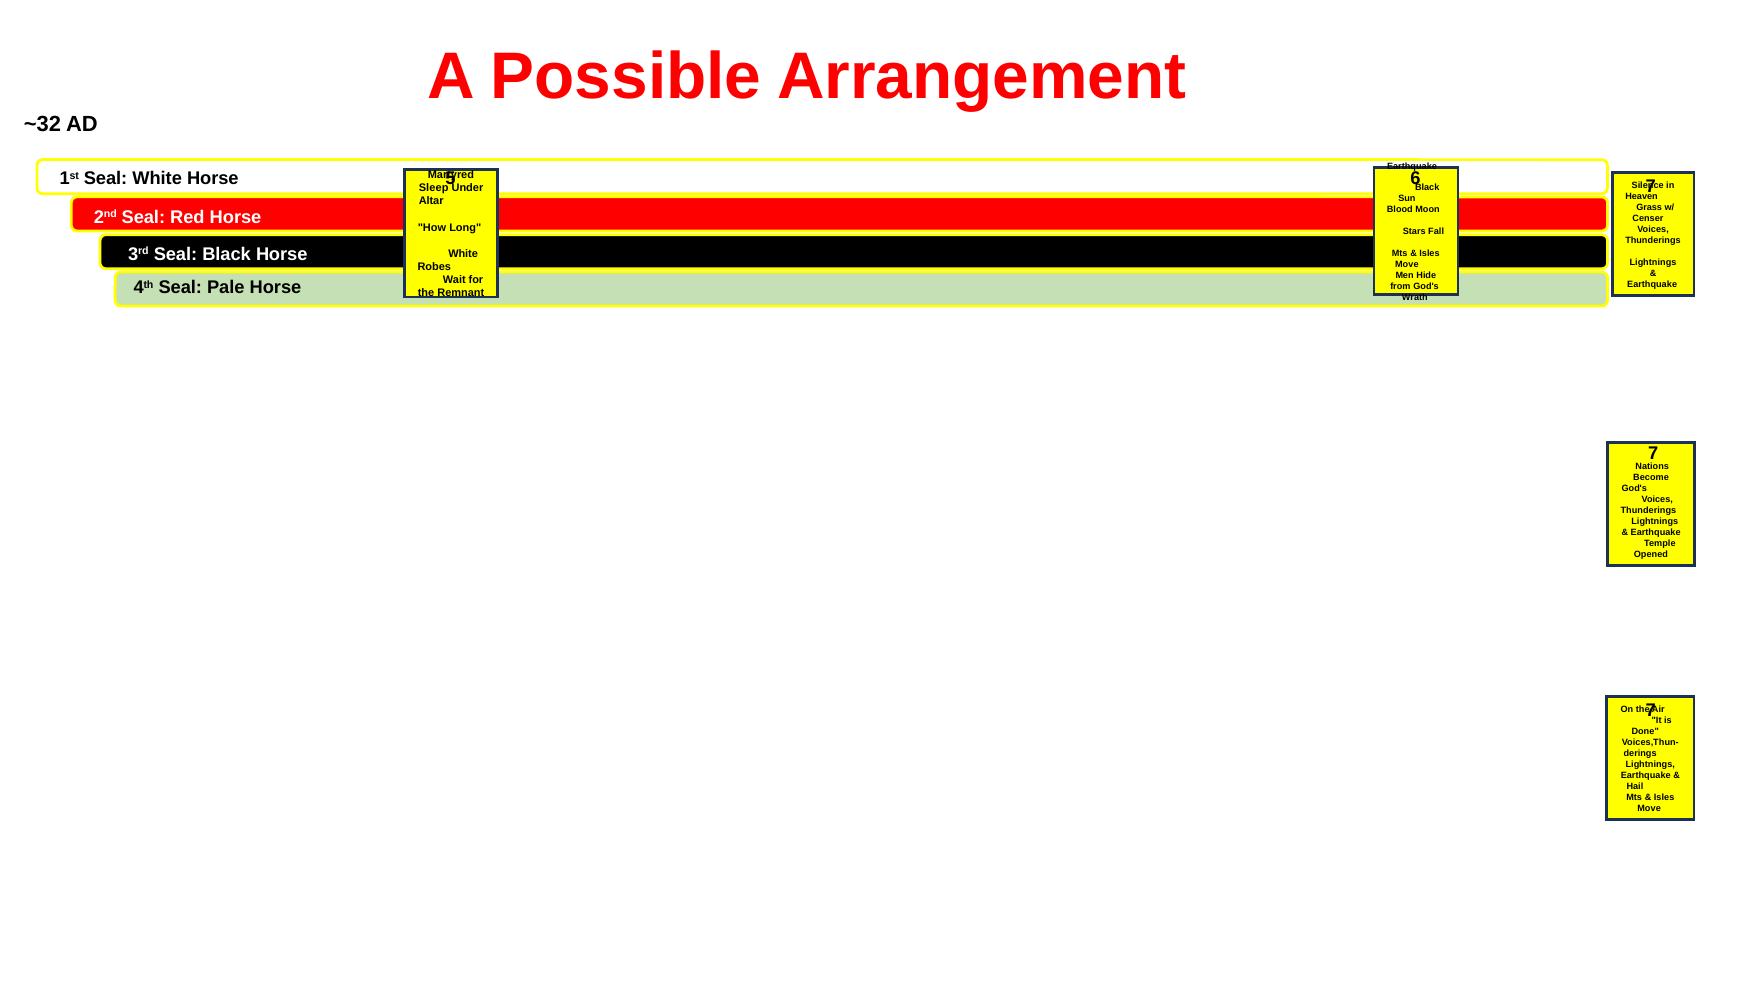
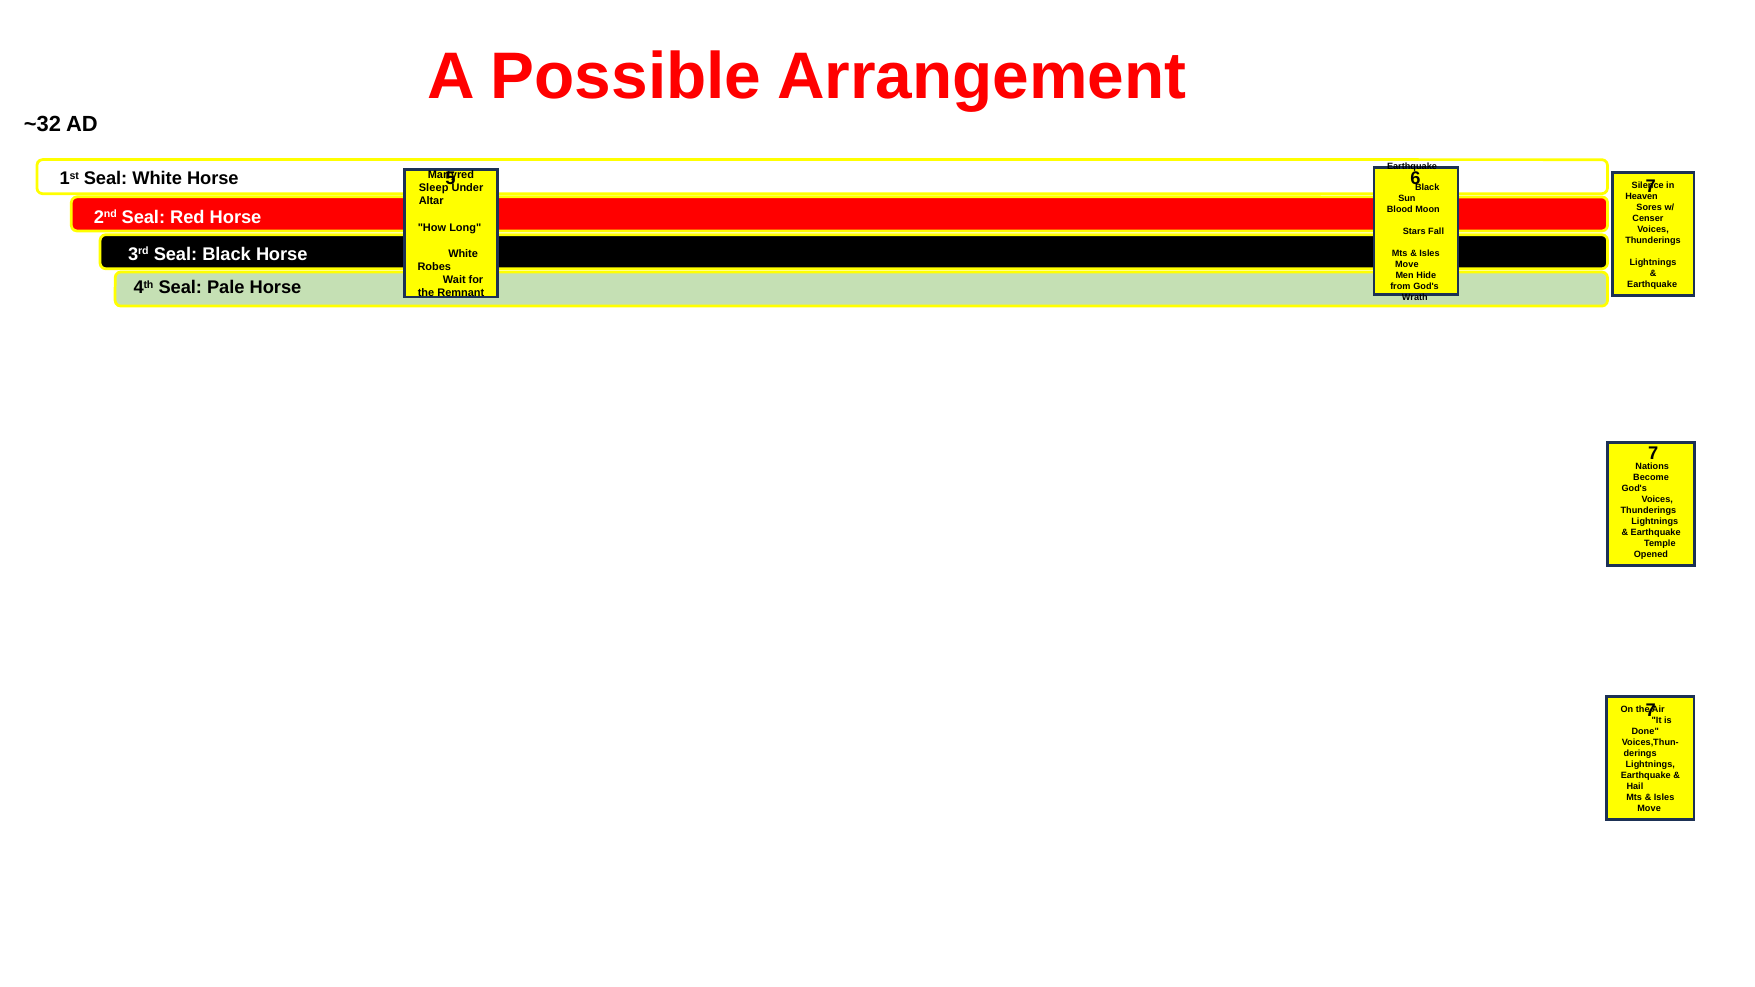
Grass: Grass -> Sores (1649, 208)
